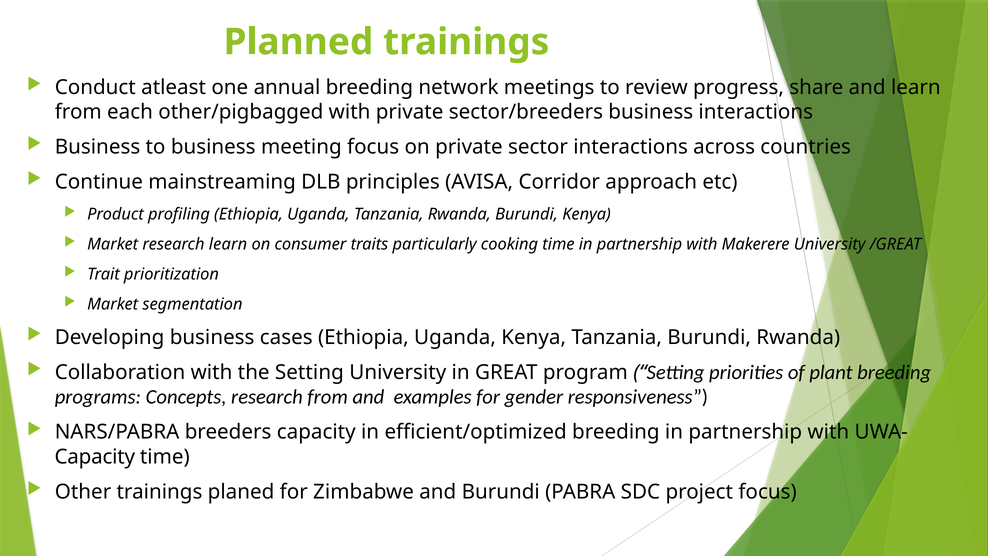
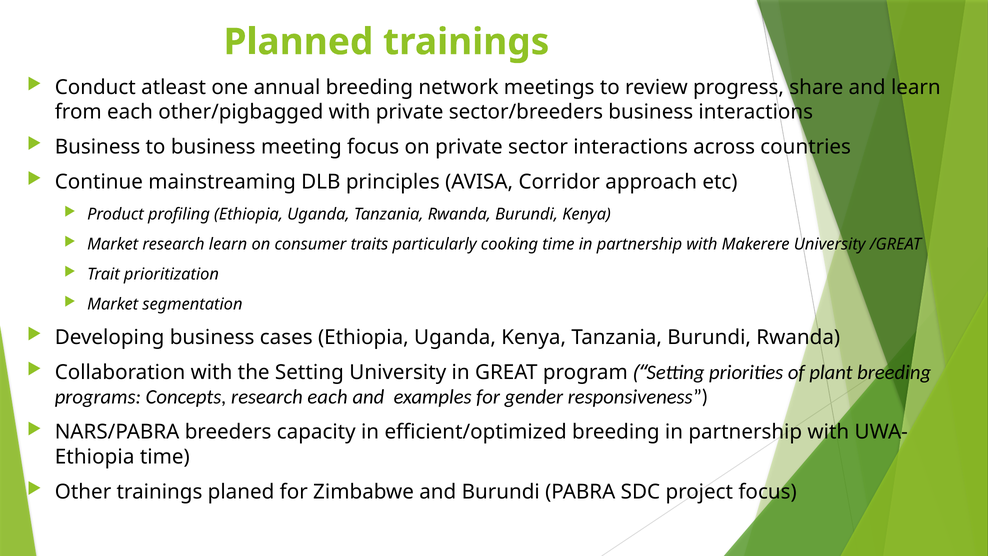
research from: from -> each (328, 397)
Capacity: Capacity -> Ethiopia (95, 457)
